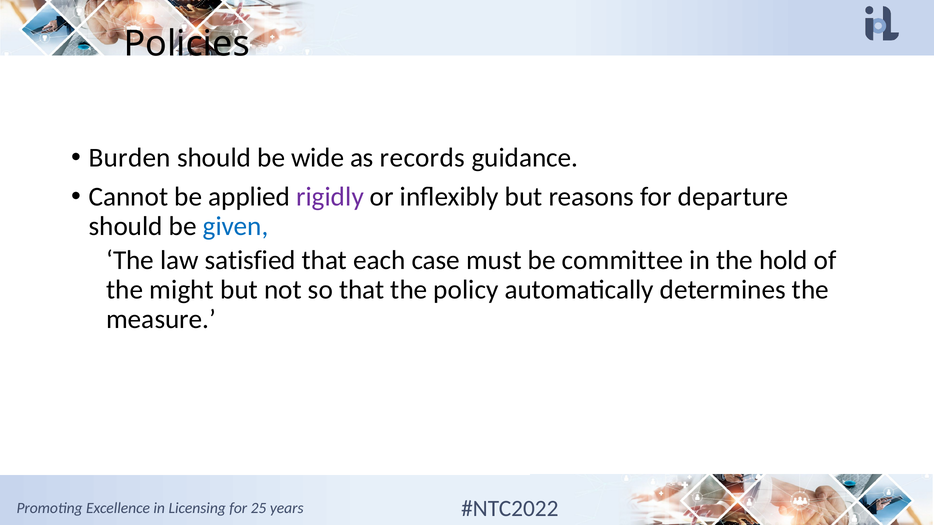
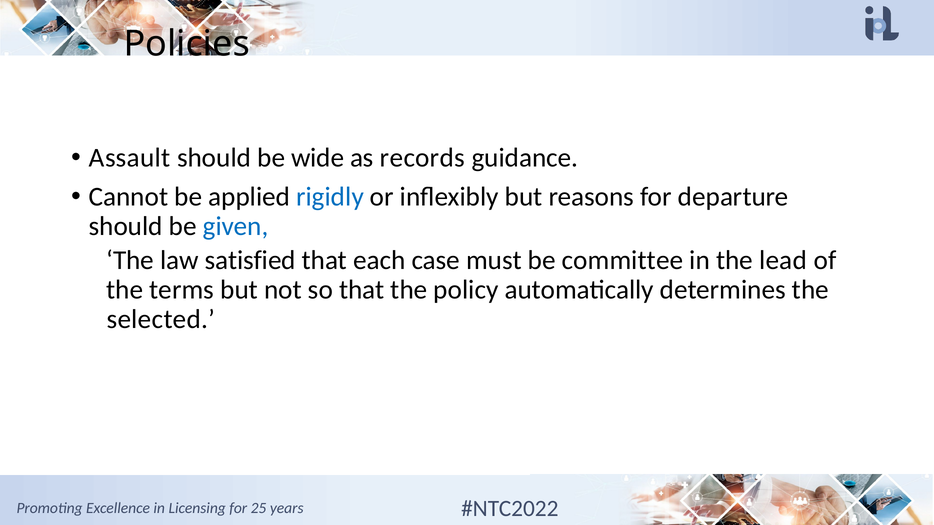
Burden: Burden -> Assault (130, 158)
rigidly colour: purple -> blue (330, 197)
hold: hold -> lead (783, 261)
might: might -> terms (182, 290)
measure: measure -> selected (161, 319)
